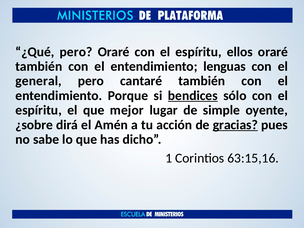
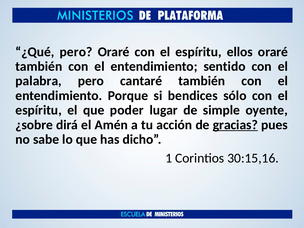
lenguas: lenguas -> sentido (225, 66)
general: general -> palabra (39, 81)
bendices underline: present -> none (193, 96)
mejor: mejor -> poder (127, 110)
63:15,16: 63:15,16 -> 30:15,16 (253, 158)
